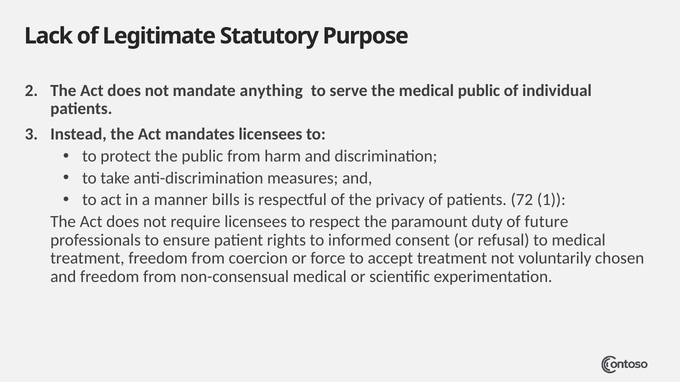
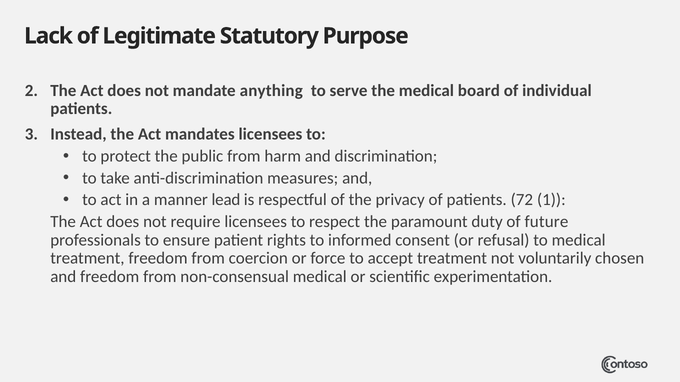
medical public: public -> board (479, 91)
bills: bills -> lead (226, 200)
